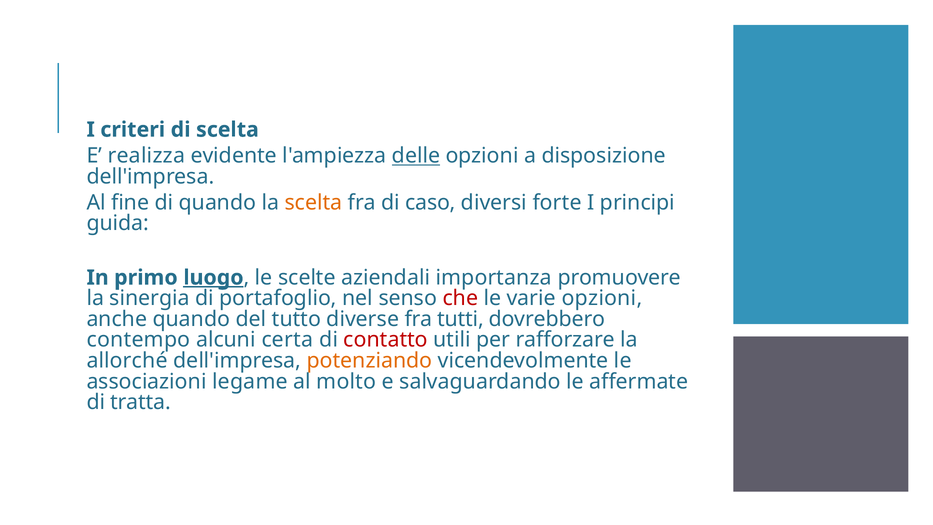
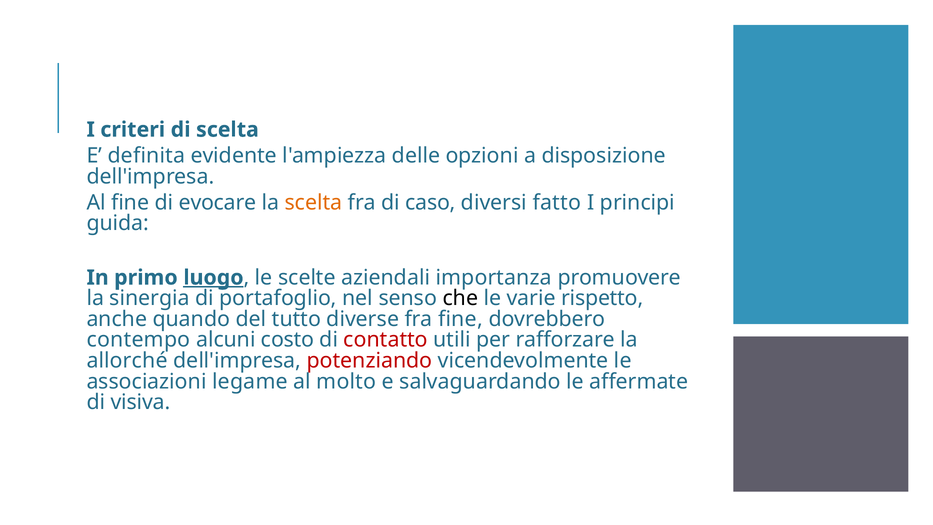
realizza: realizza -> definita (146, 156)
delle underline: present -> none (416, 156)
di quando: quando -> evocare (218, 202)
forte: forte -> fatto (557, 202)
che colour: red -> black (460, 298)
varie opzioni: opzioni -> rispetto (602, 298)
fra tutti: tutti -> fine (460, 319)
certa: certa -> costo (288, 340)
potenziando colour: orange -> red (370, 361)
tratta: tratta -> visiva (141, 402)
